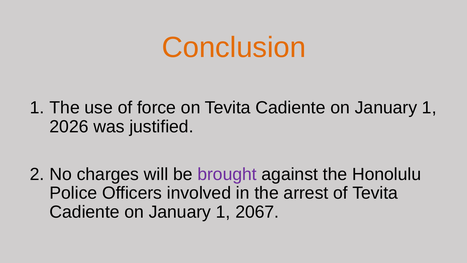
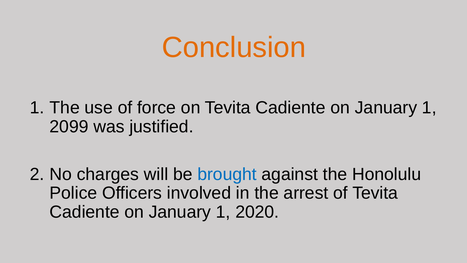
2026: 2026 -> 2099 (69, 126)
brought colour: purple -> blue (227, 174)
2067: 2067 -> 2020 (257, 212)
